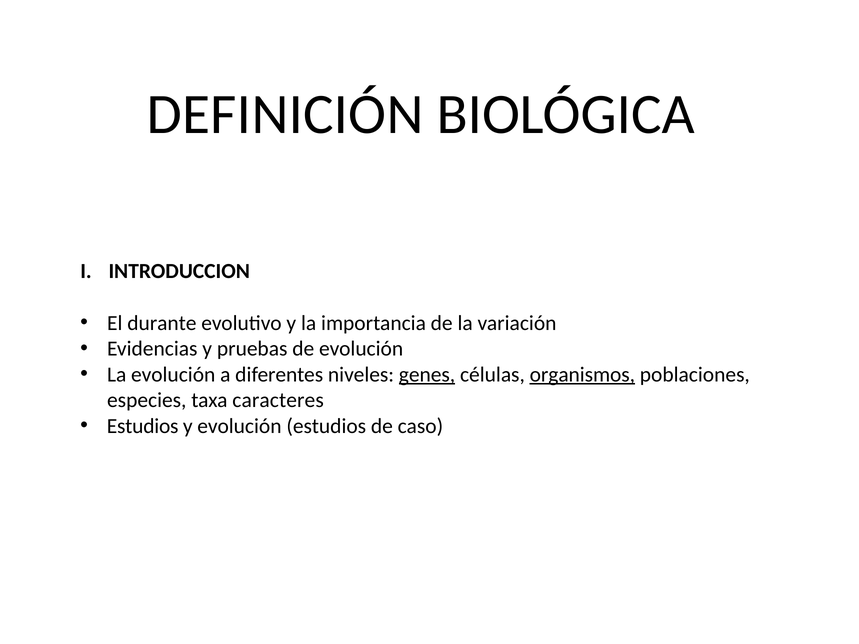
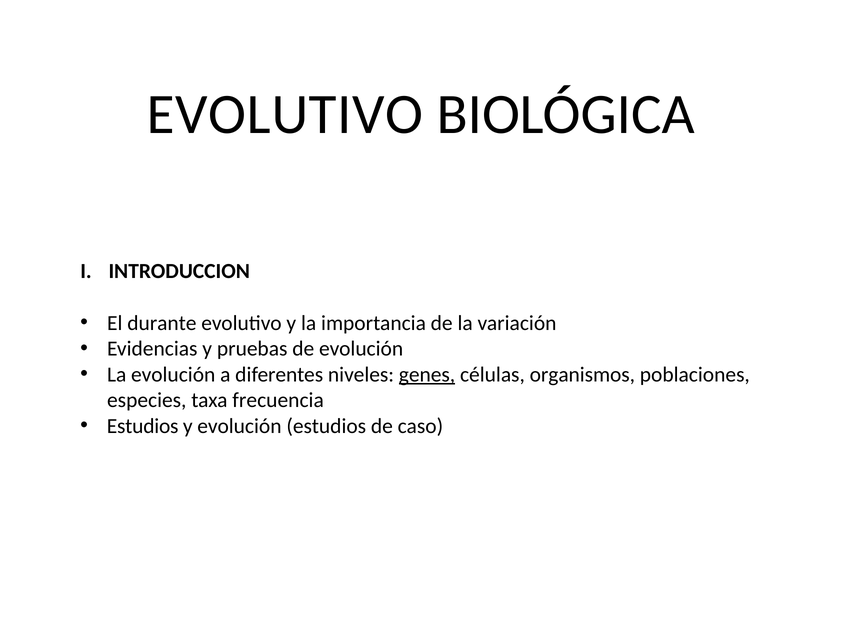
DEFINICIÓN: DEFINICIÓN -> EVOLUTIVO (285, 114)
organismos underline: present -> none (582, 375)
caracteres: caracteres -> frecuencia (278, 400)
